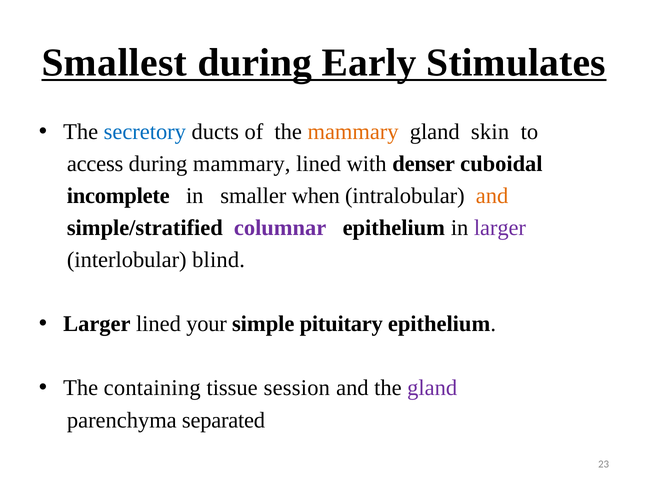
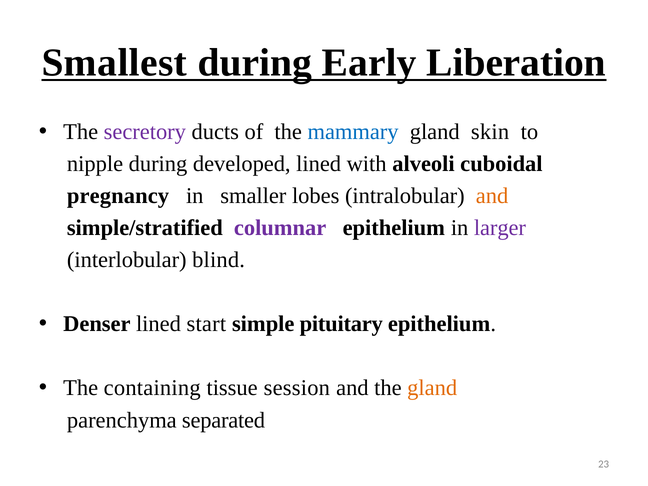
Stimulates: Stimulates -> Liberation (516, 63)
secretory colour: blue -> purple (145, 132)
mammary colour: orange -> blue (353, 132)
access: access -> nipple (95, 164)
during mammary: mammary -> developed (242, 164)
denser: denser -> alveoli (424, 164)
incomplete: incomplete -> pregnancy (118, 196)
when: when -> lobes (316, 196)
Larger: Larger -> Denser (97, 324)
your: your -> start (206, 324)
gland colour: purple -> orange (432, 388)
